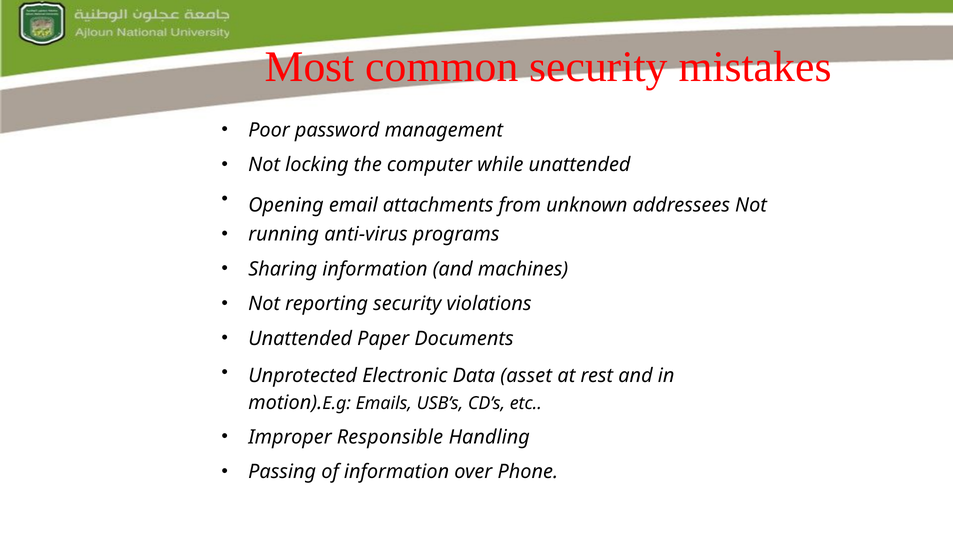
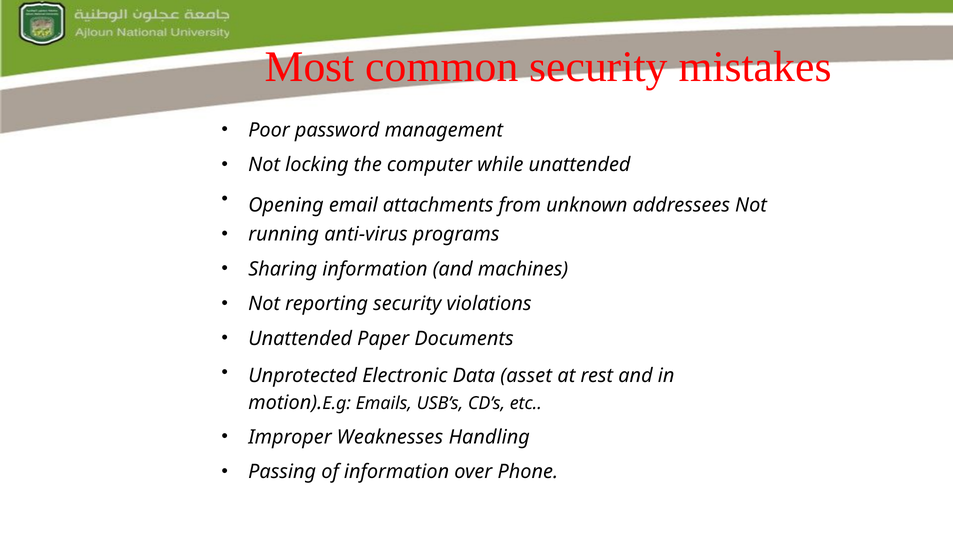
Responsible: Responsible -> Weaknesses (390, 437)
